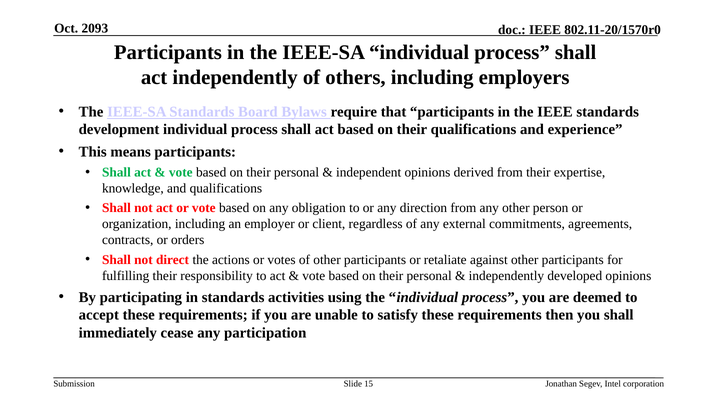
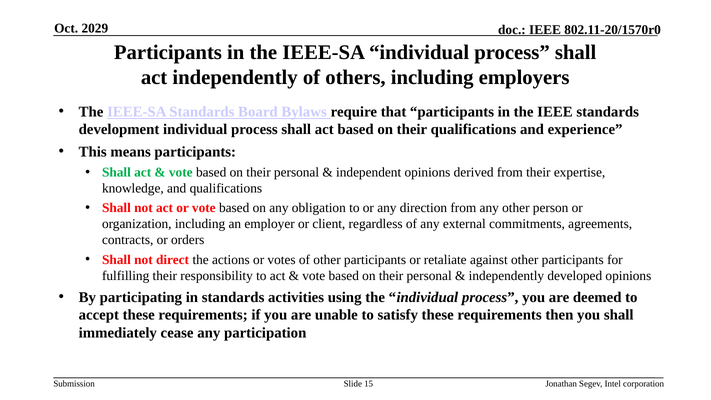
2093: 2093 -> 2029 (95, 28)
